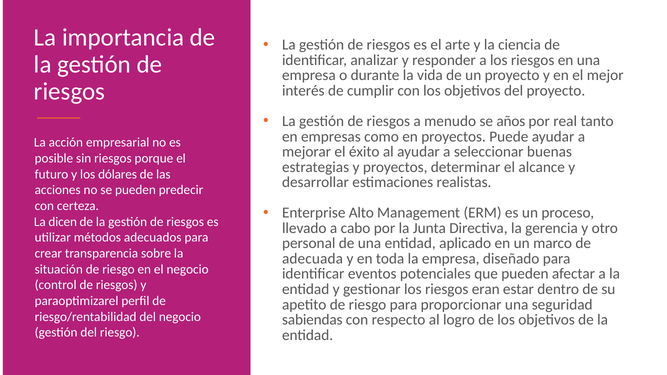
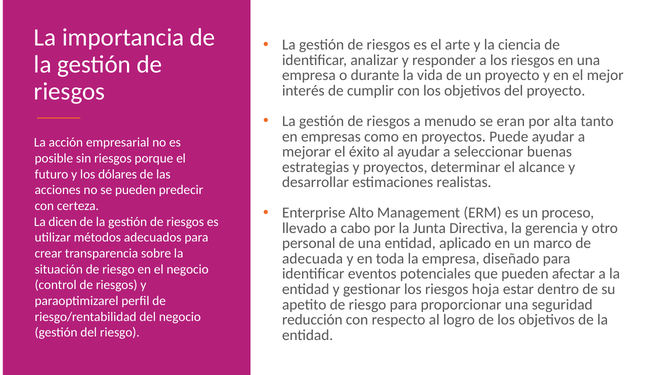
años: años -> eran (511, 121)
real: real -> alta (565, 121)
eran: eran -> hoja (486, 289)
sabiendas: sabiendas -> reducción (312, 320)
